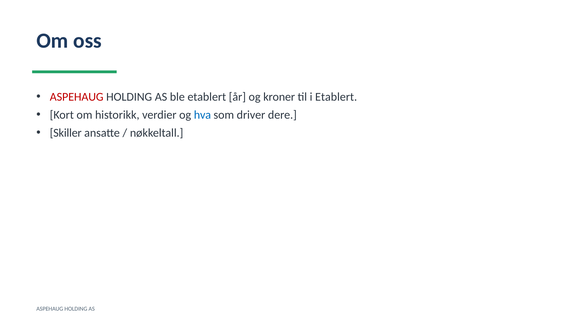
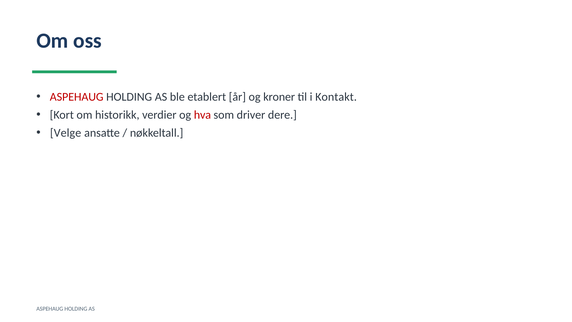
i Etablert: Etablert -> Kontakt (336, 97)
hva colour: blue -> red (202, 115)
Skiller: Skiller -> Velge (66, 133)
